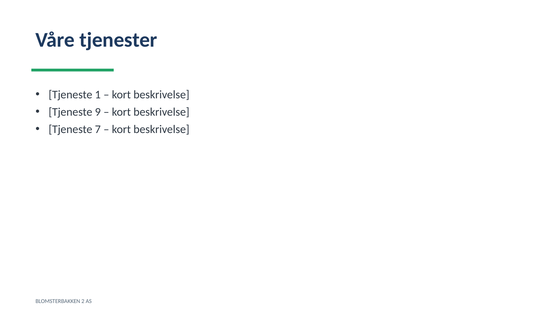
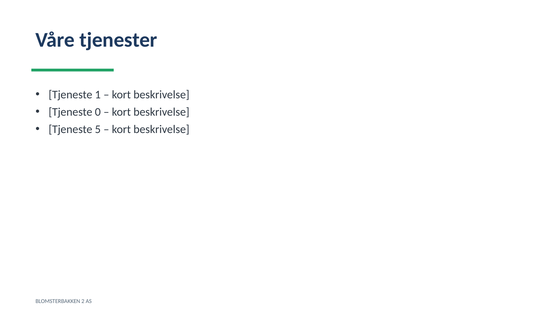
9: 9 -> 0 (98, 112)
7: 7 -> 5 (98, 129)
